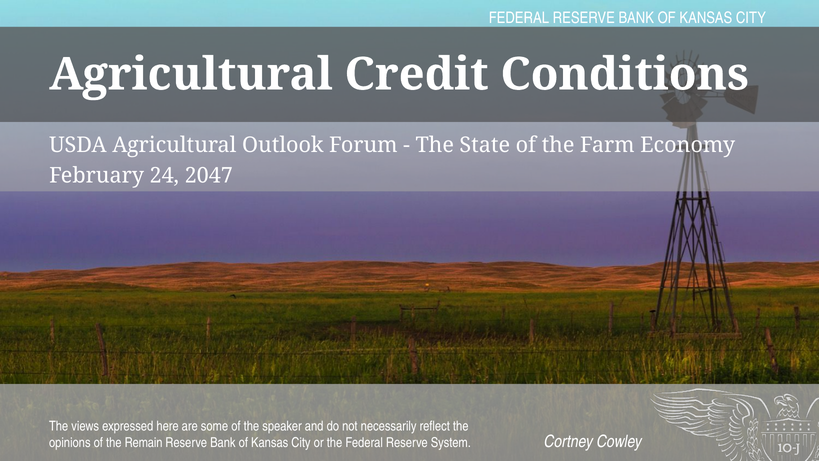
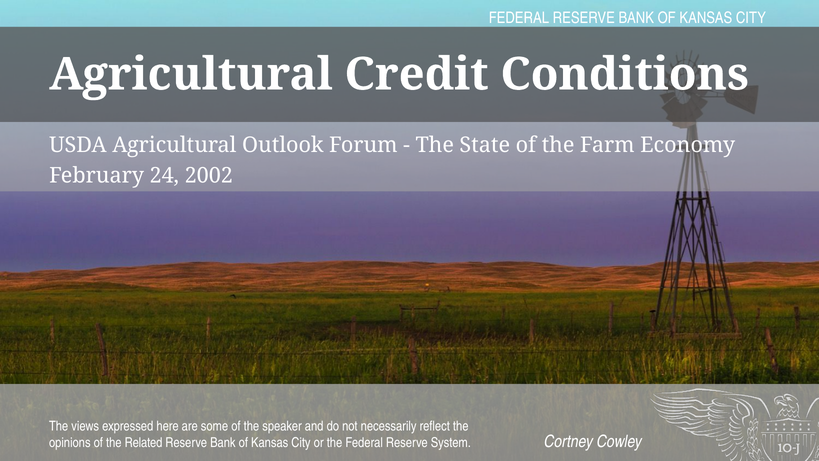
2047: 2047 -> 2002 (209, 176)
Remain: Remain -> Related (144, 443)
